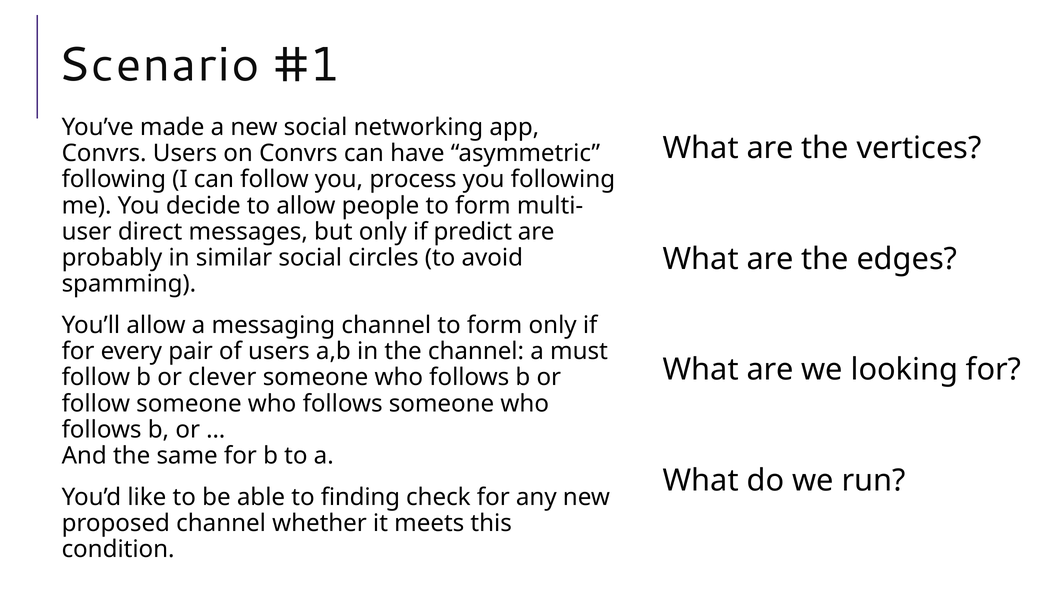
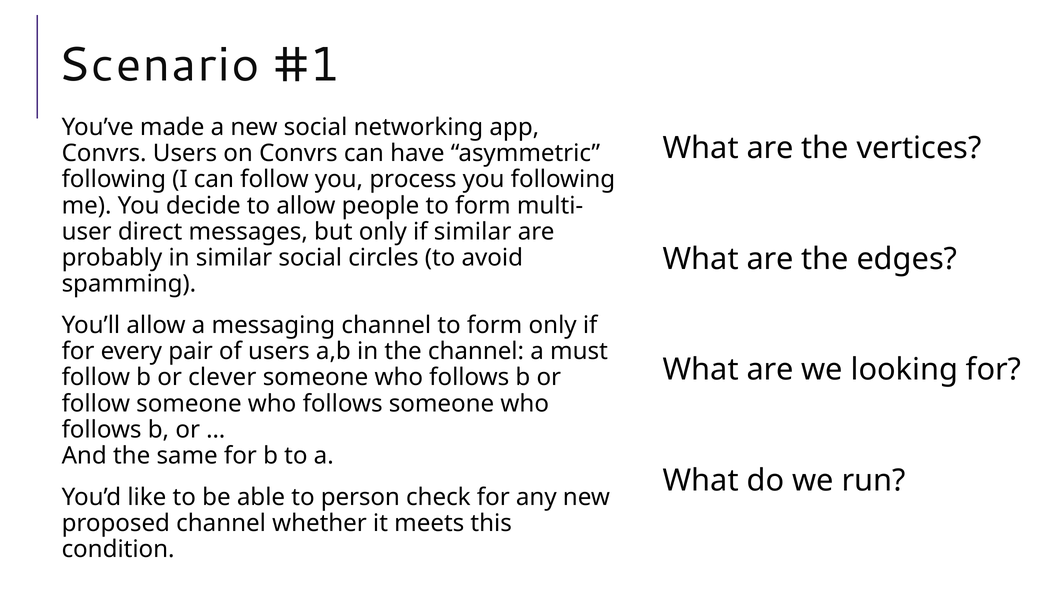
if predict: predict -> similar (473, 232)
finding: finding -> person (360, 498)
